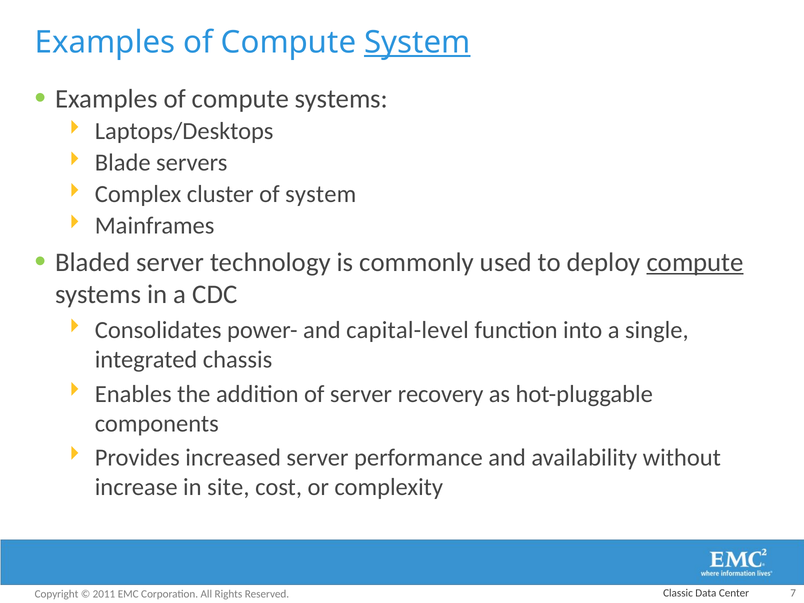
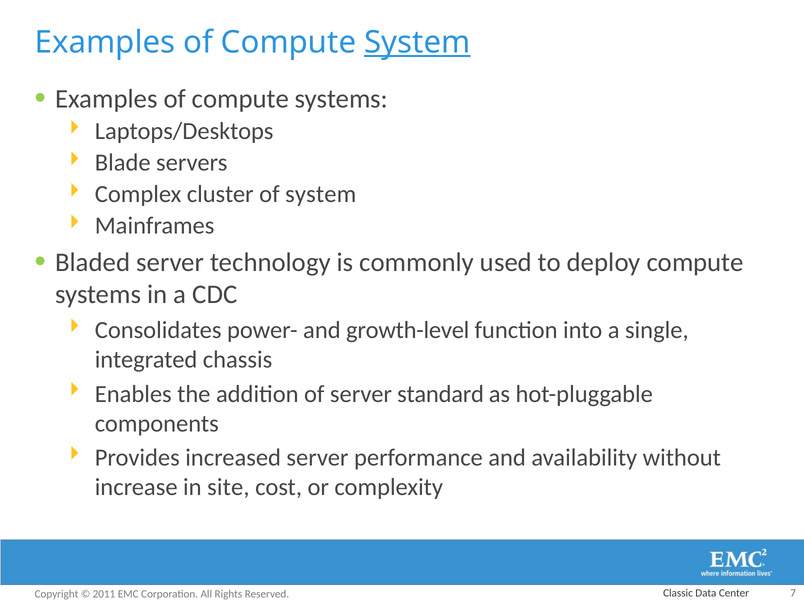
compute underline: present -> none (695, 262)
capital-level: capital-level -> growth-level (408, 330)
recovery: recovery -> standard (441, 394)
